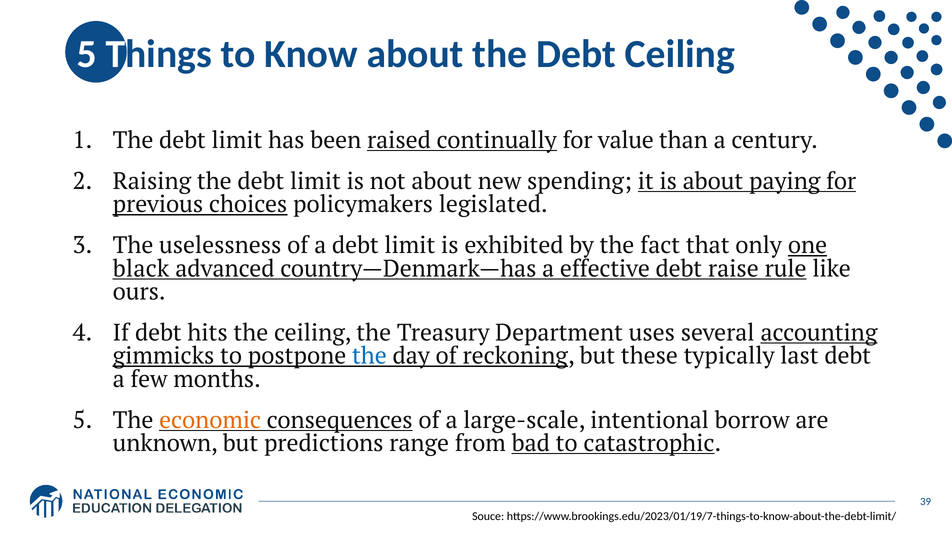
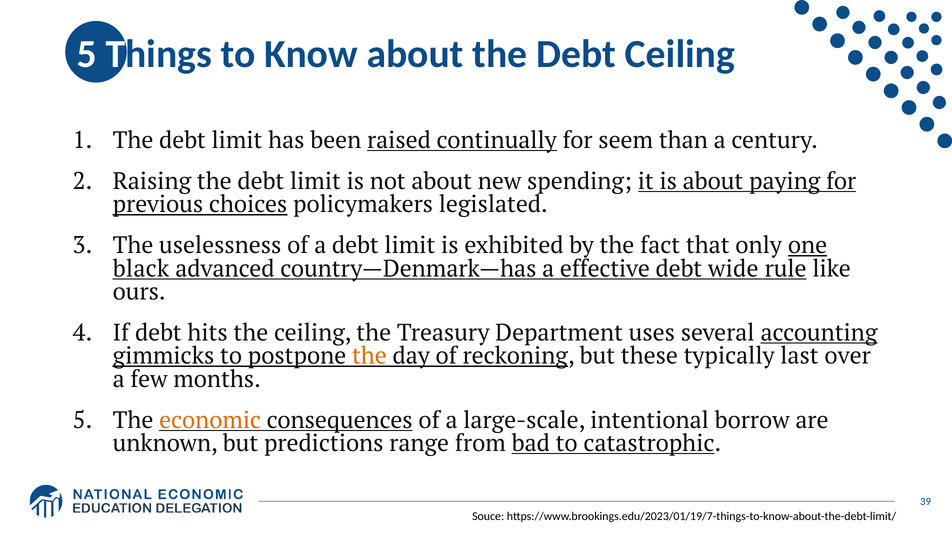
value: value -> seem (626, 140)
raise: raise -> wide (733, 268)
the colour: blue -> orange (369, 356)
last debt: debt -> over (848, 356)
